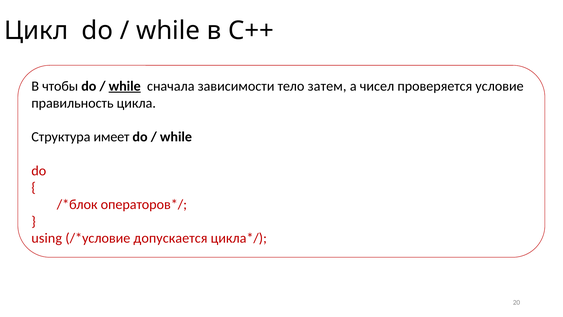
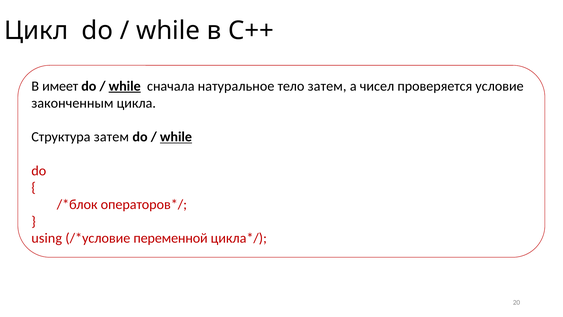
чтобы: чтобы -> имеет (60, 86)
зависимости: зависимости -> натуральное (236, 86)
правильность: правильность -> законченным (72, 103)
Структура имеет: имеет -> затем (111, 137)
while underline: none -> present (176, 137)
допускается: допускается -> переменной (171, 238)
